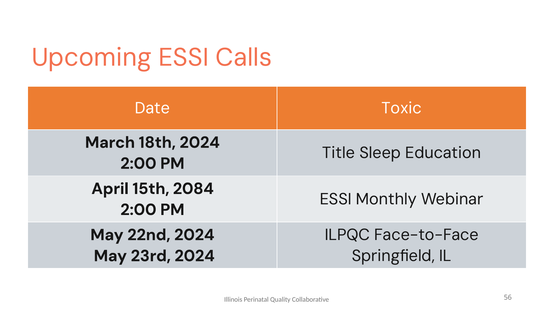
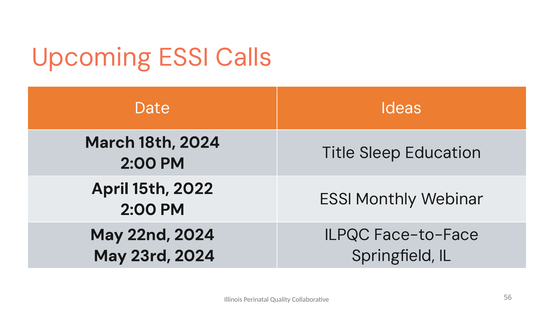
Toxic: Toxic -> Ideas (402, 108)
2084: 2084 -> 2022 (193, 188)
